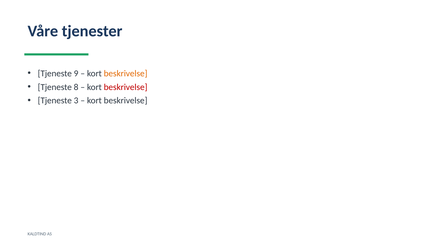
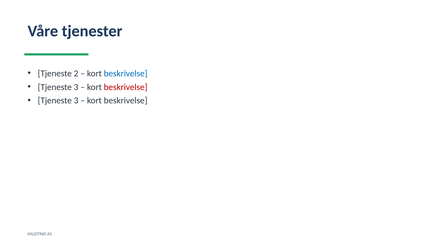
9: 9 -> 2 (76, 74)
beskrivelse colour: orange -> blue (126, 74)
8: 8 -> 3 (76, 87)
